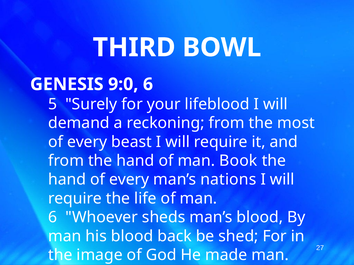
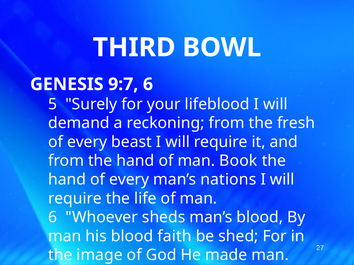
9:0: 9:0 -> 9:7 (123, 84)
most: most -> fresh (296, 123)
back: back -> faith (175, 237)
